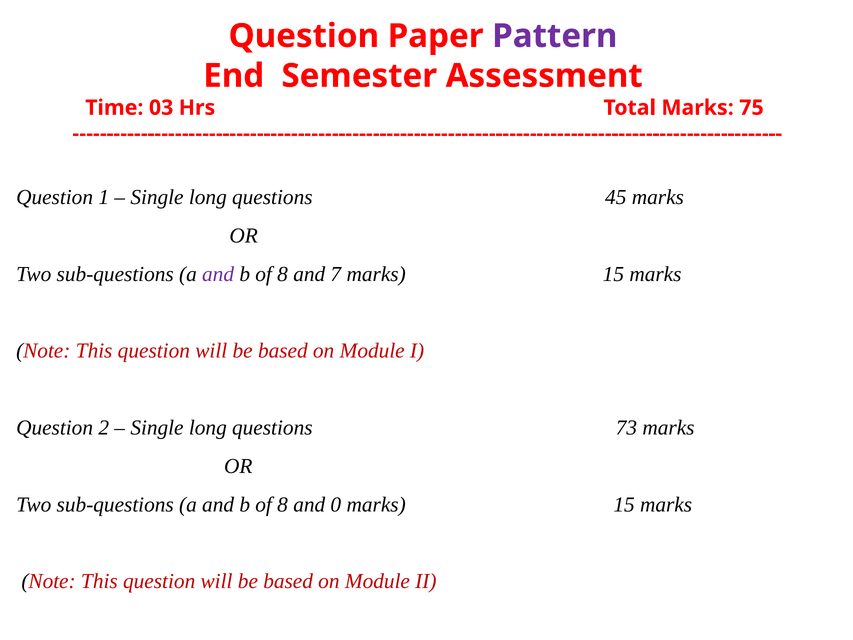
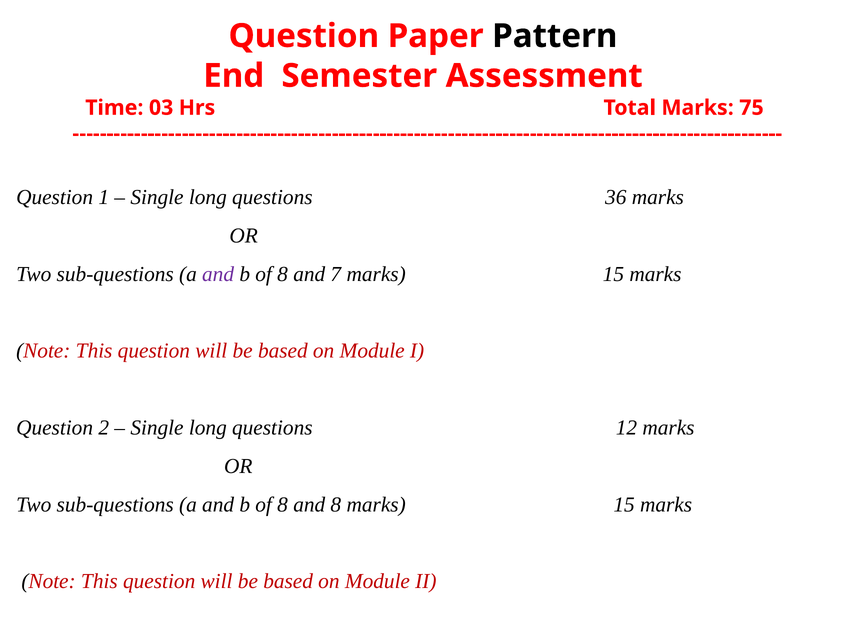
Pattern colour: purple -> black (555, 36)
45: 45 -> 36 (616, 197)
73: 73 -> 12 (626, 428)
and 0: 0 -> 8 (336, 504)
